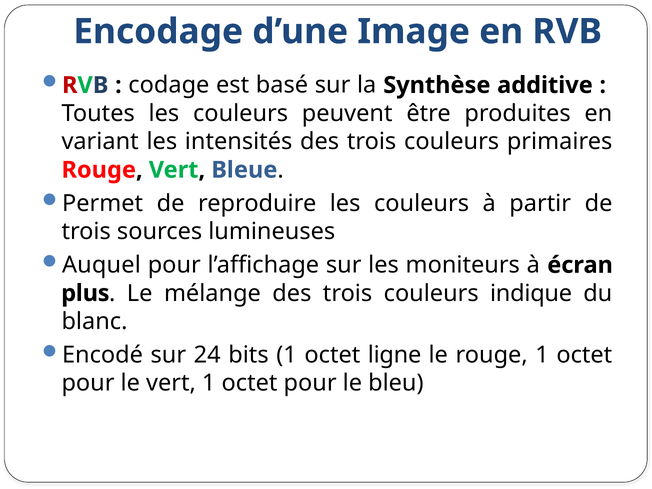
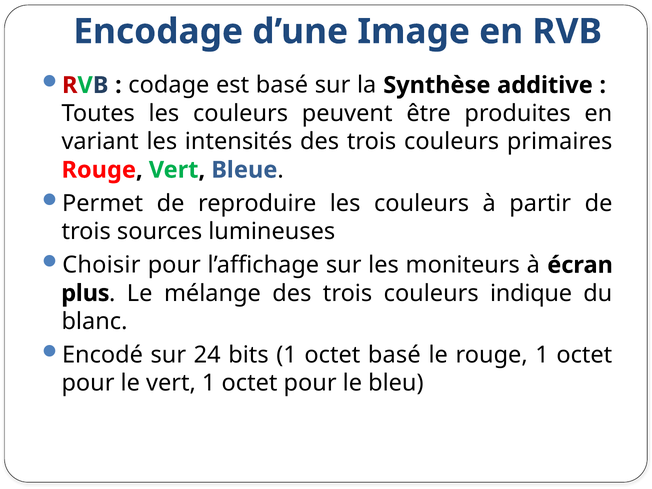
Auquel: Auquel -> Choisir (101, 265)
octet ligne: ligne -> basé (394, 355)
